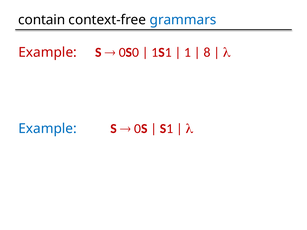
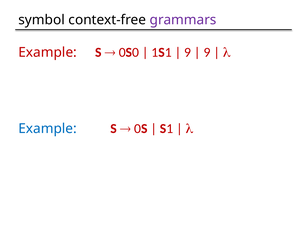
contain: contain -> symbol (42, 20)
grammars colour: blue -> purple (183, 20)
1: 1 -> 9 (188, 52)
8: 8 -> 9 (207, 52)
